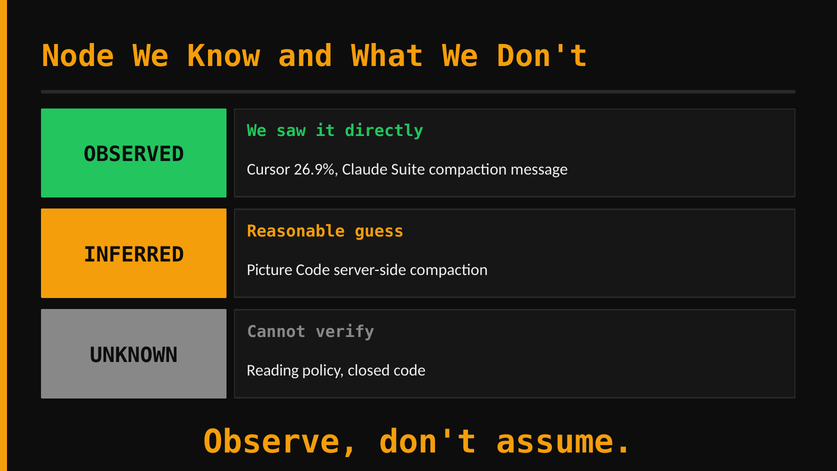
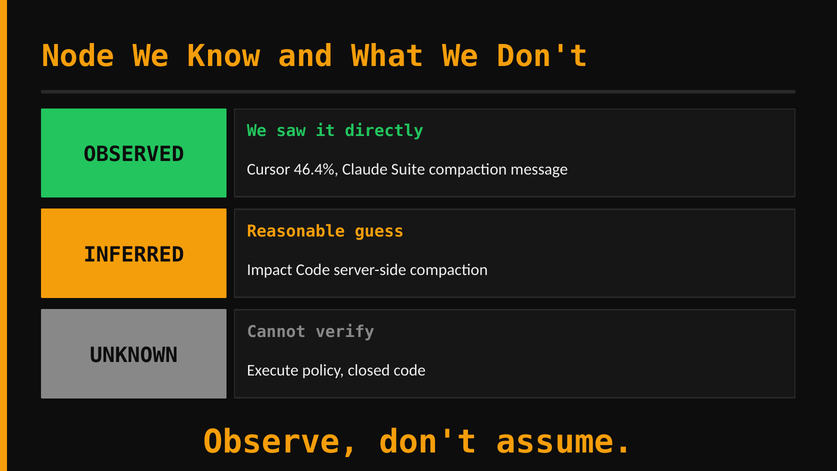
26.9%: 26.9% -> 46.4% (316, 169)
Picture: Picture -> Impact (270, 270)
Reading: Reading -> Execute (273, 370)
